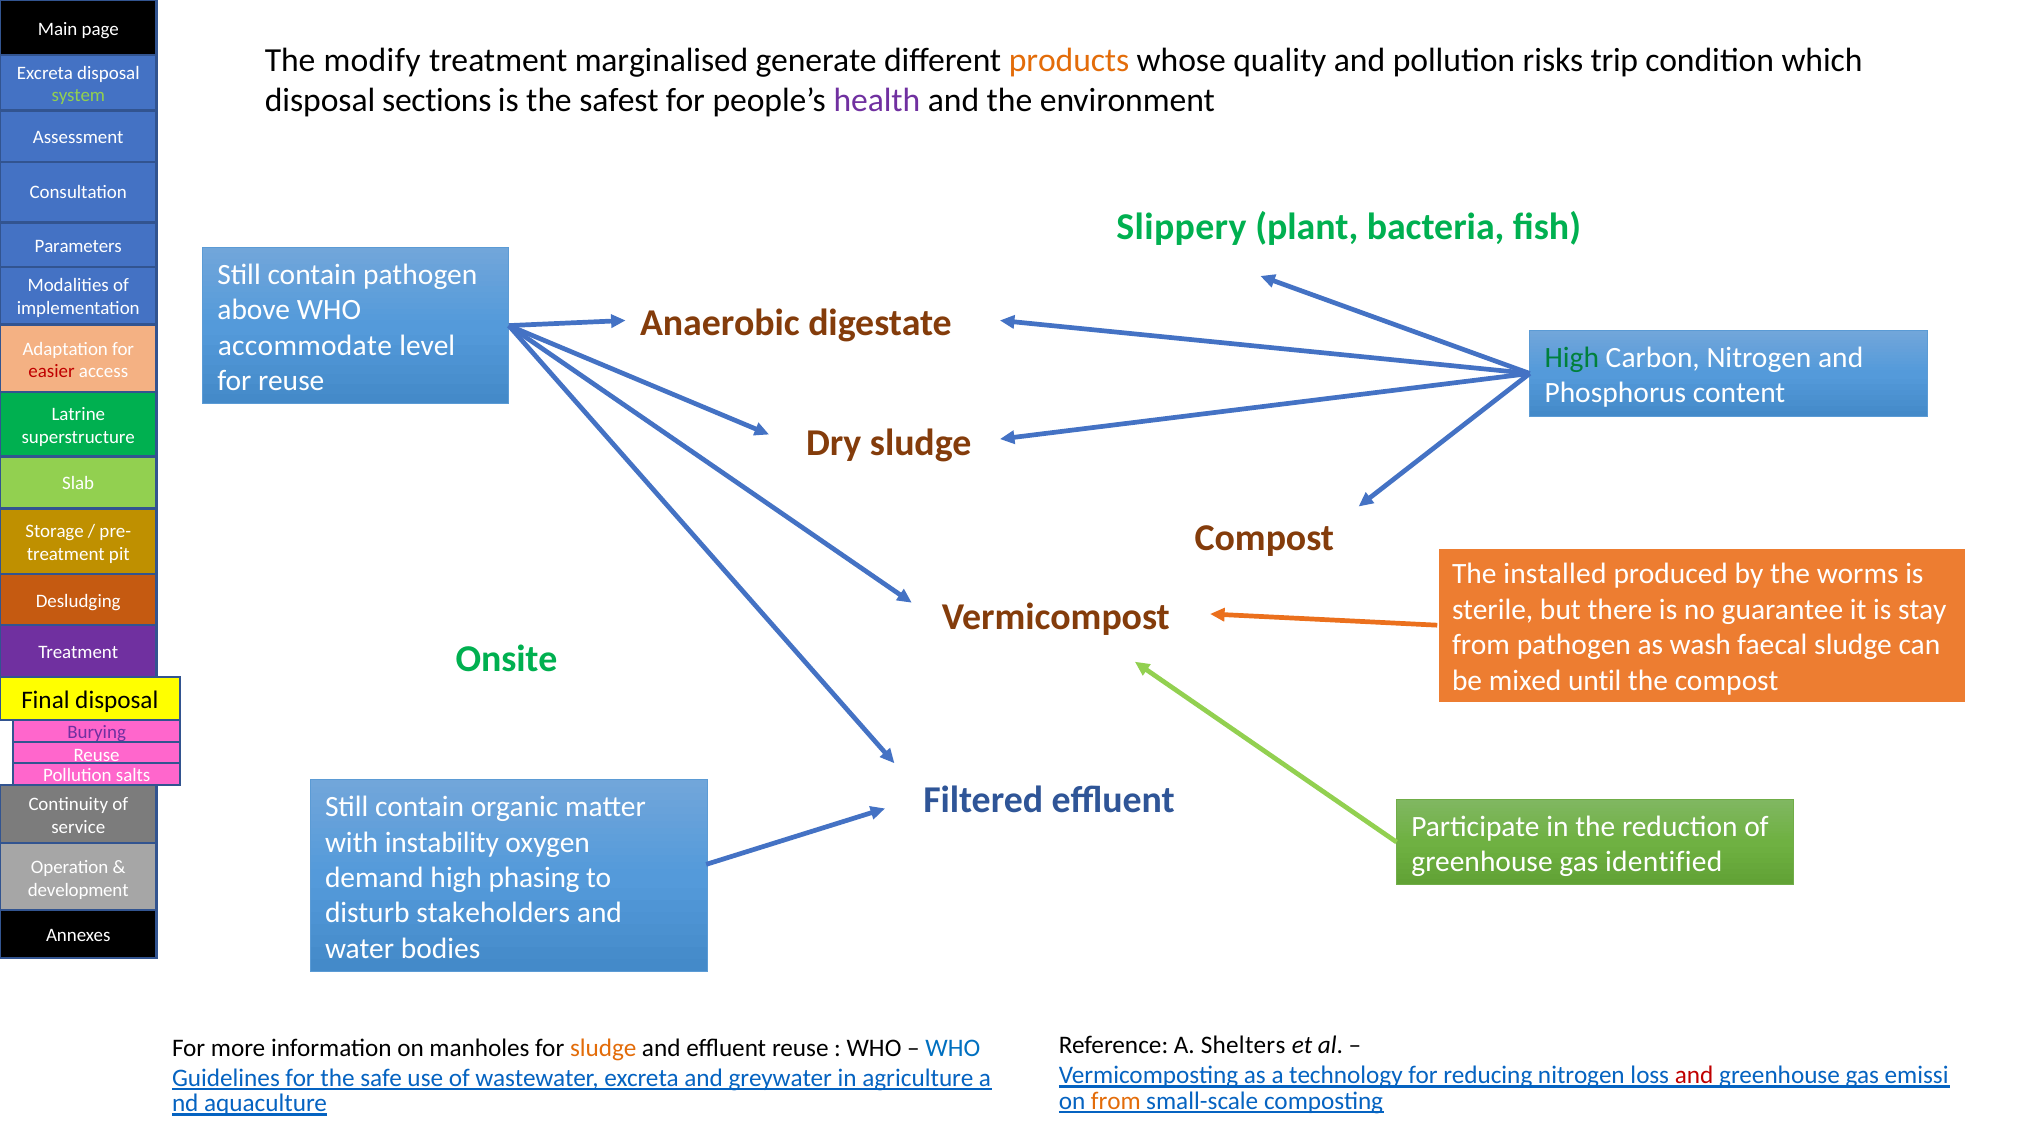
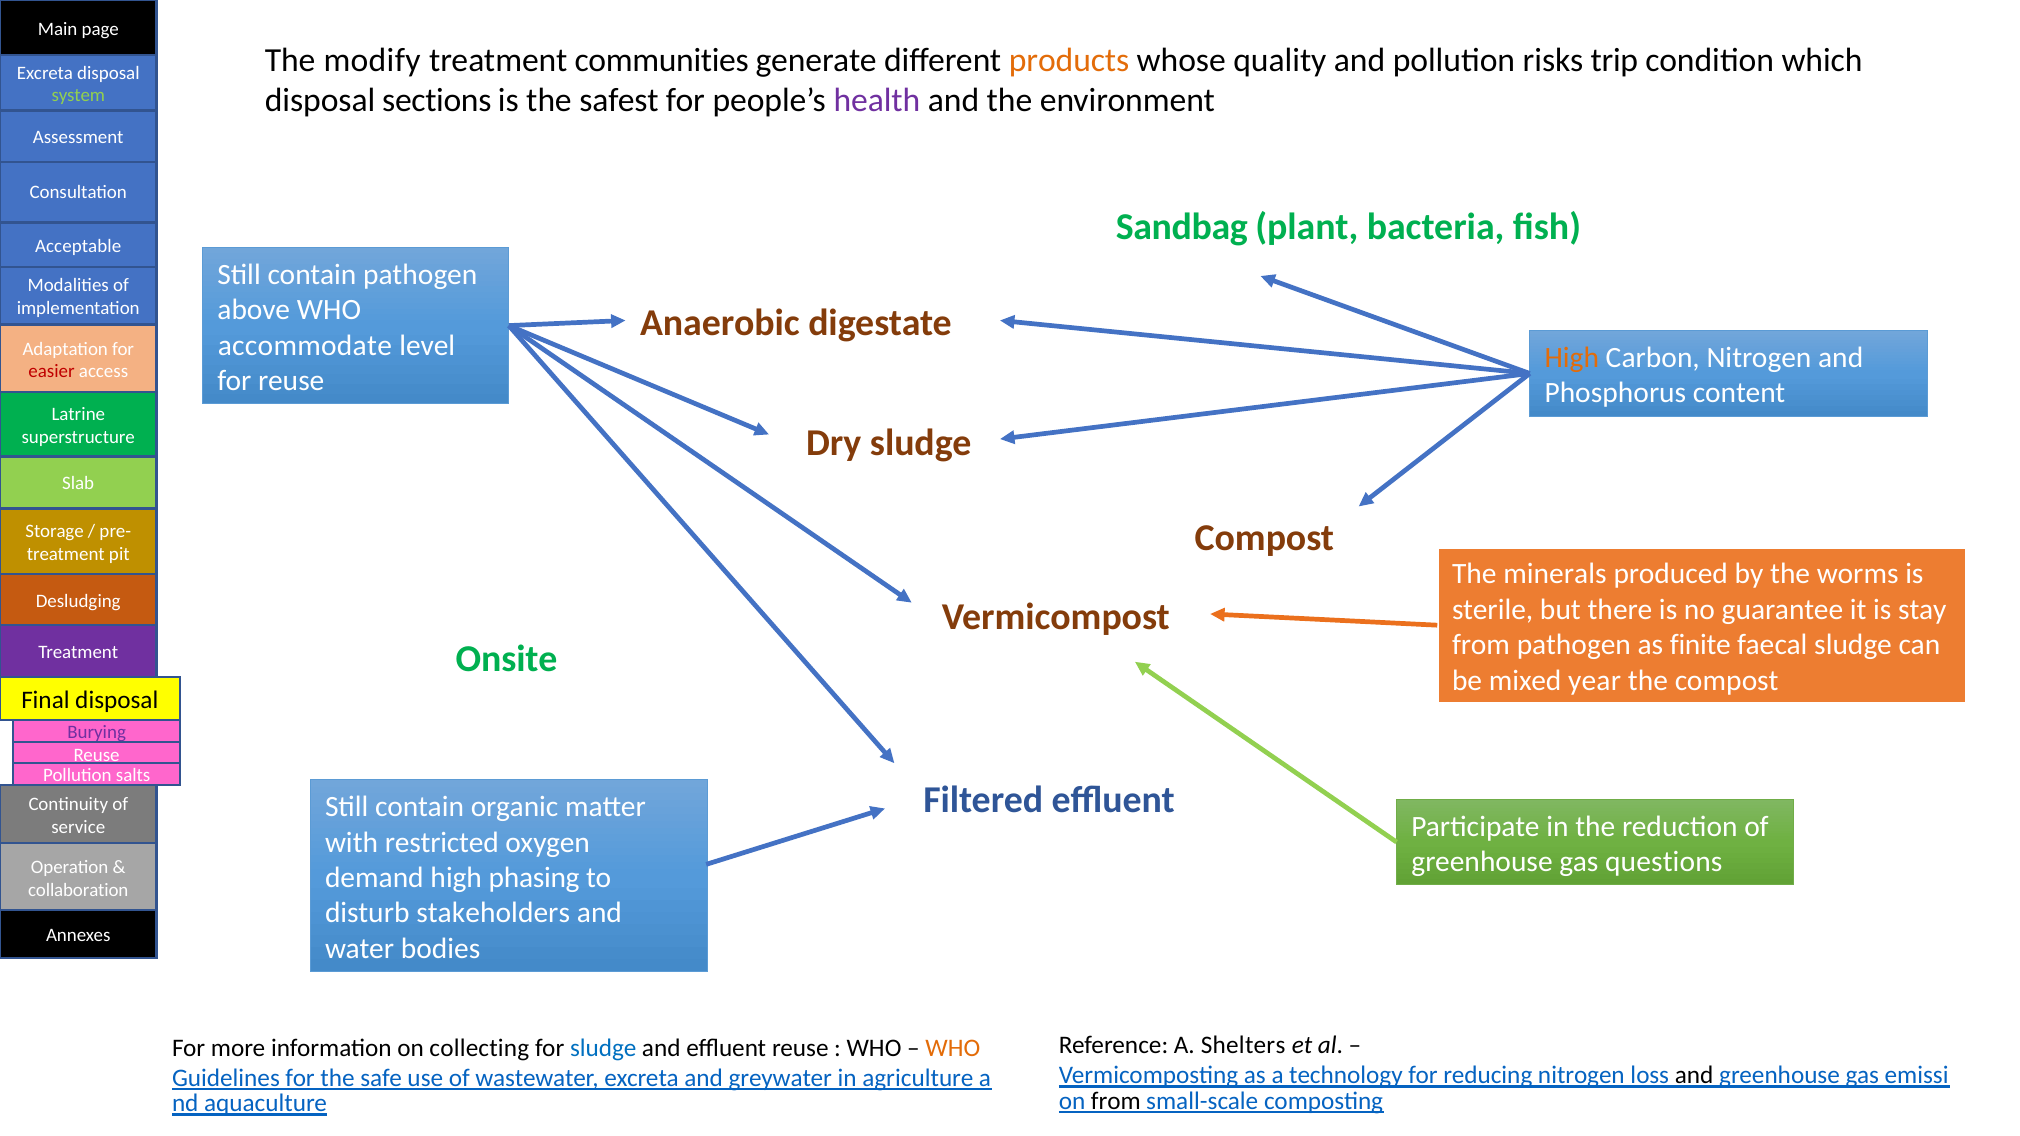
marginalised: marginalised -> communities (662, 60)
Slippery: Slippery -> Sandbag (1182, 228)
Parameters: Parameters -> Acceptable (78, 246)
High colour: green -> orange (1572, 358)
installed: installed -> minerals (1555, 574)
wash: wash -> finite (1700, 645)
until: until -> year (1595, 680)
instability: instability -> restricted (442, 842)
identified: identified -> questions (1664, 862)
development: development -> collaboration (78, 890)
manholes: manholes -> collecting (479, 1048)
sludge colour: orange -> blue (603, 1048)
WHO colour: blue -> orange (953, 1048)
and colour: red -> black (1694, 1076)
from colour: orange -> black (1116, 1101)
